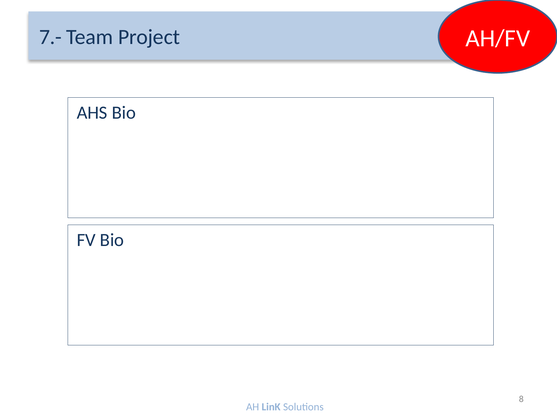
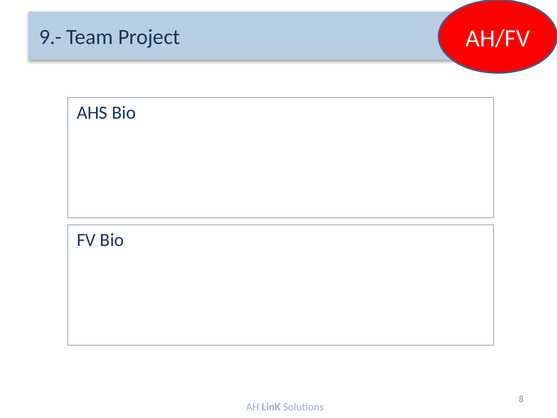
7.-: 7.- -> 9.- (50, 37)
